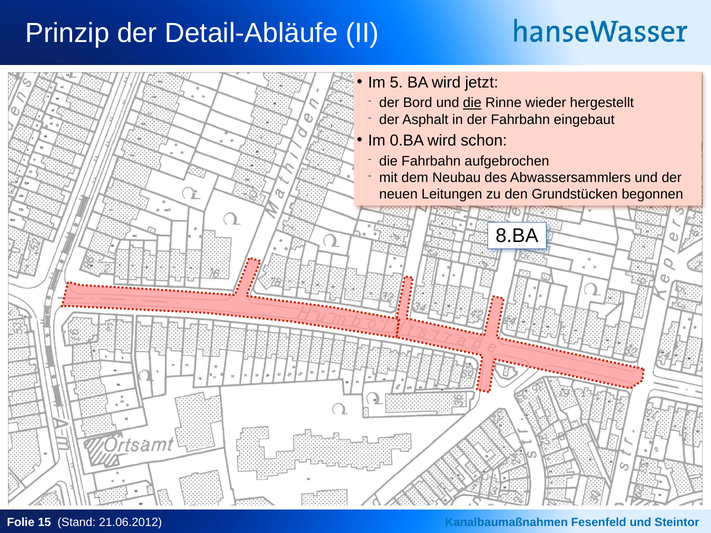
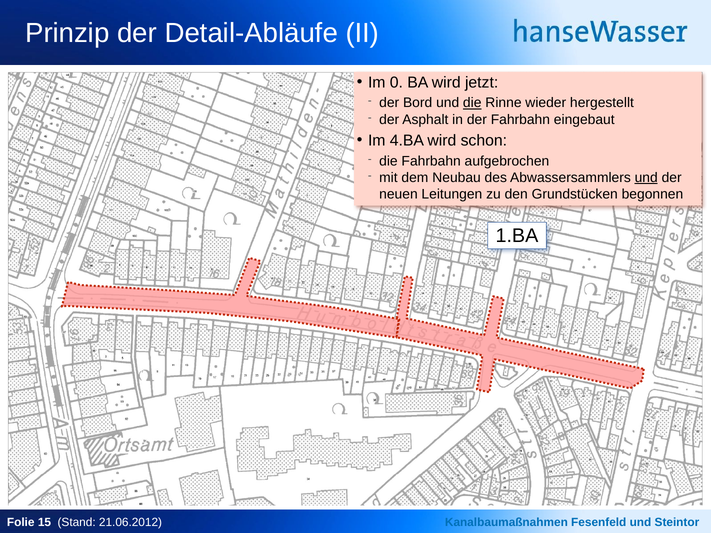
5: 5 -> 0 (396, 82)
0.BA: 0.BA -> 4.BA (407, 140)
und underline: none -> present (646, 178)
8.BA: 8.BA -> 1.BA (517, 236)
